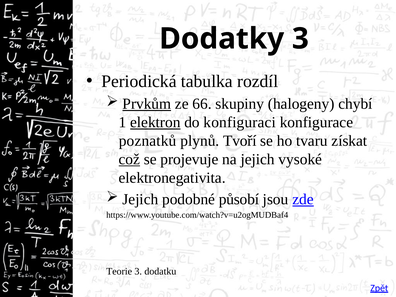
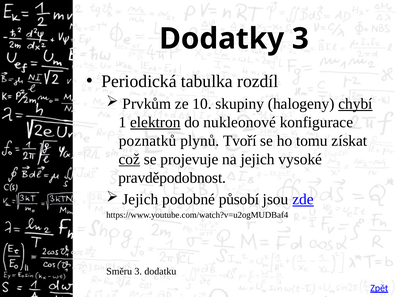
Prvkům underline: present -> none (147, 104)
66: 66 -> 10 (202, 104)
chybí underline: none -> present (355, 104)
konfiguraci: konfiguraci -> nukleonové (240, 122)
tvaru: tvaru -> tomu (312, 141)
elektronegativita: elektronegativita -> pravděpodobnost (172, 178)
Teorie: Teorie -> Směru (119, 271)
